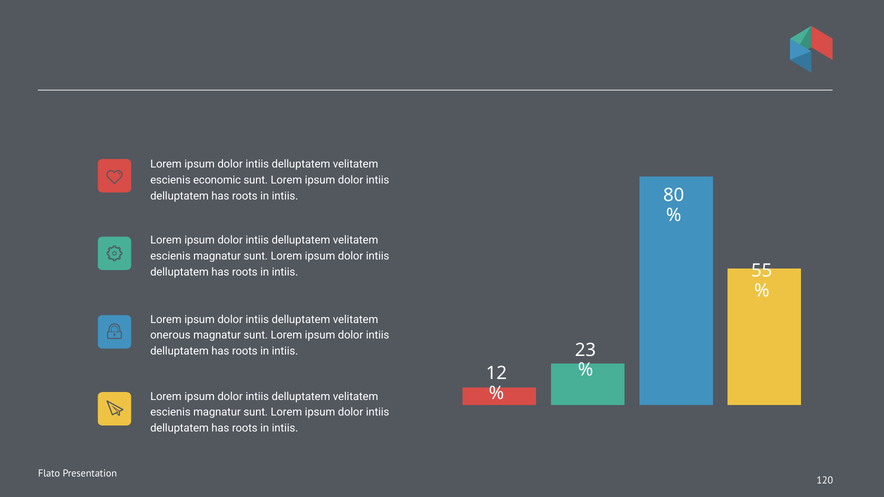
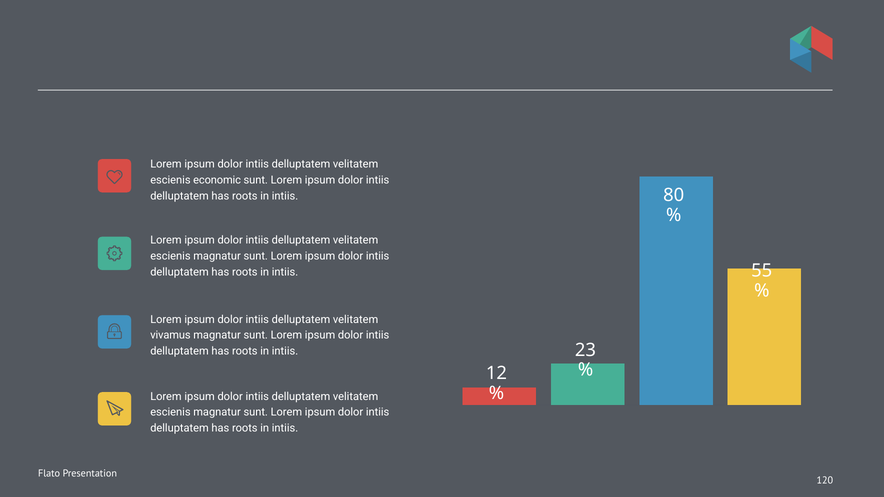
onerous: onerous -> vivamus (170, 336)
